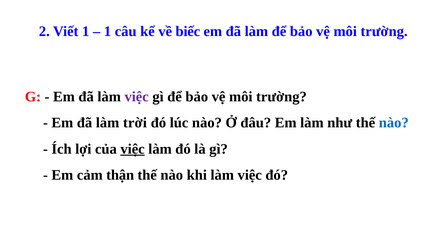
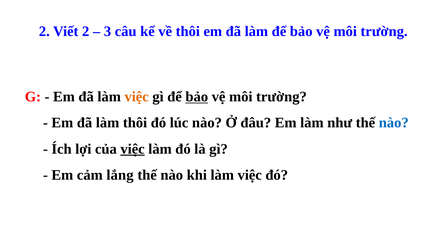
Viết 1: 1 -> 2 (86, 31)
1: 1 -> 3 (107, 31)
về biếc: biếc -> thôi (188, 31)
việc colour: purple -> orange (137, 97)
bảo underline: none -> present (197, 97)
làm trời: trời -> thôi (135, 123)
thận: thận -> lắng (120, 175)
